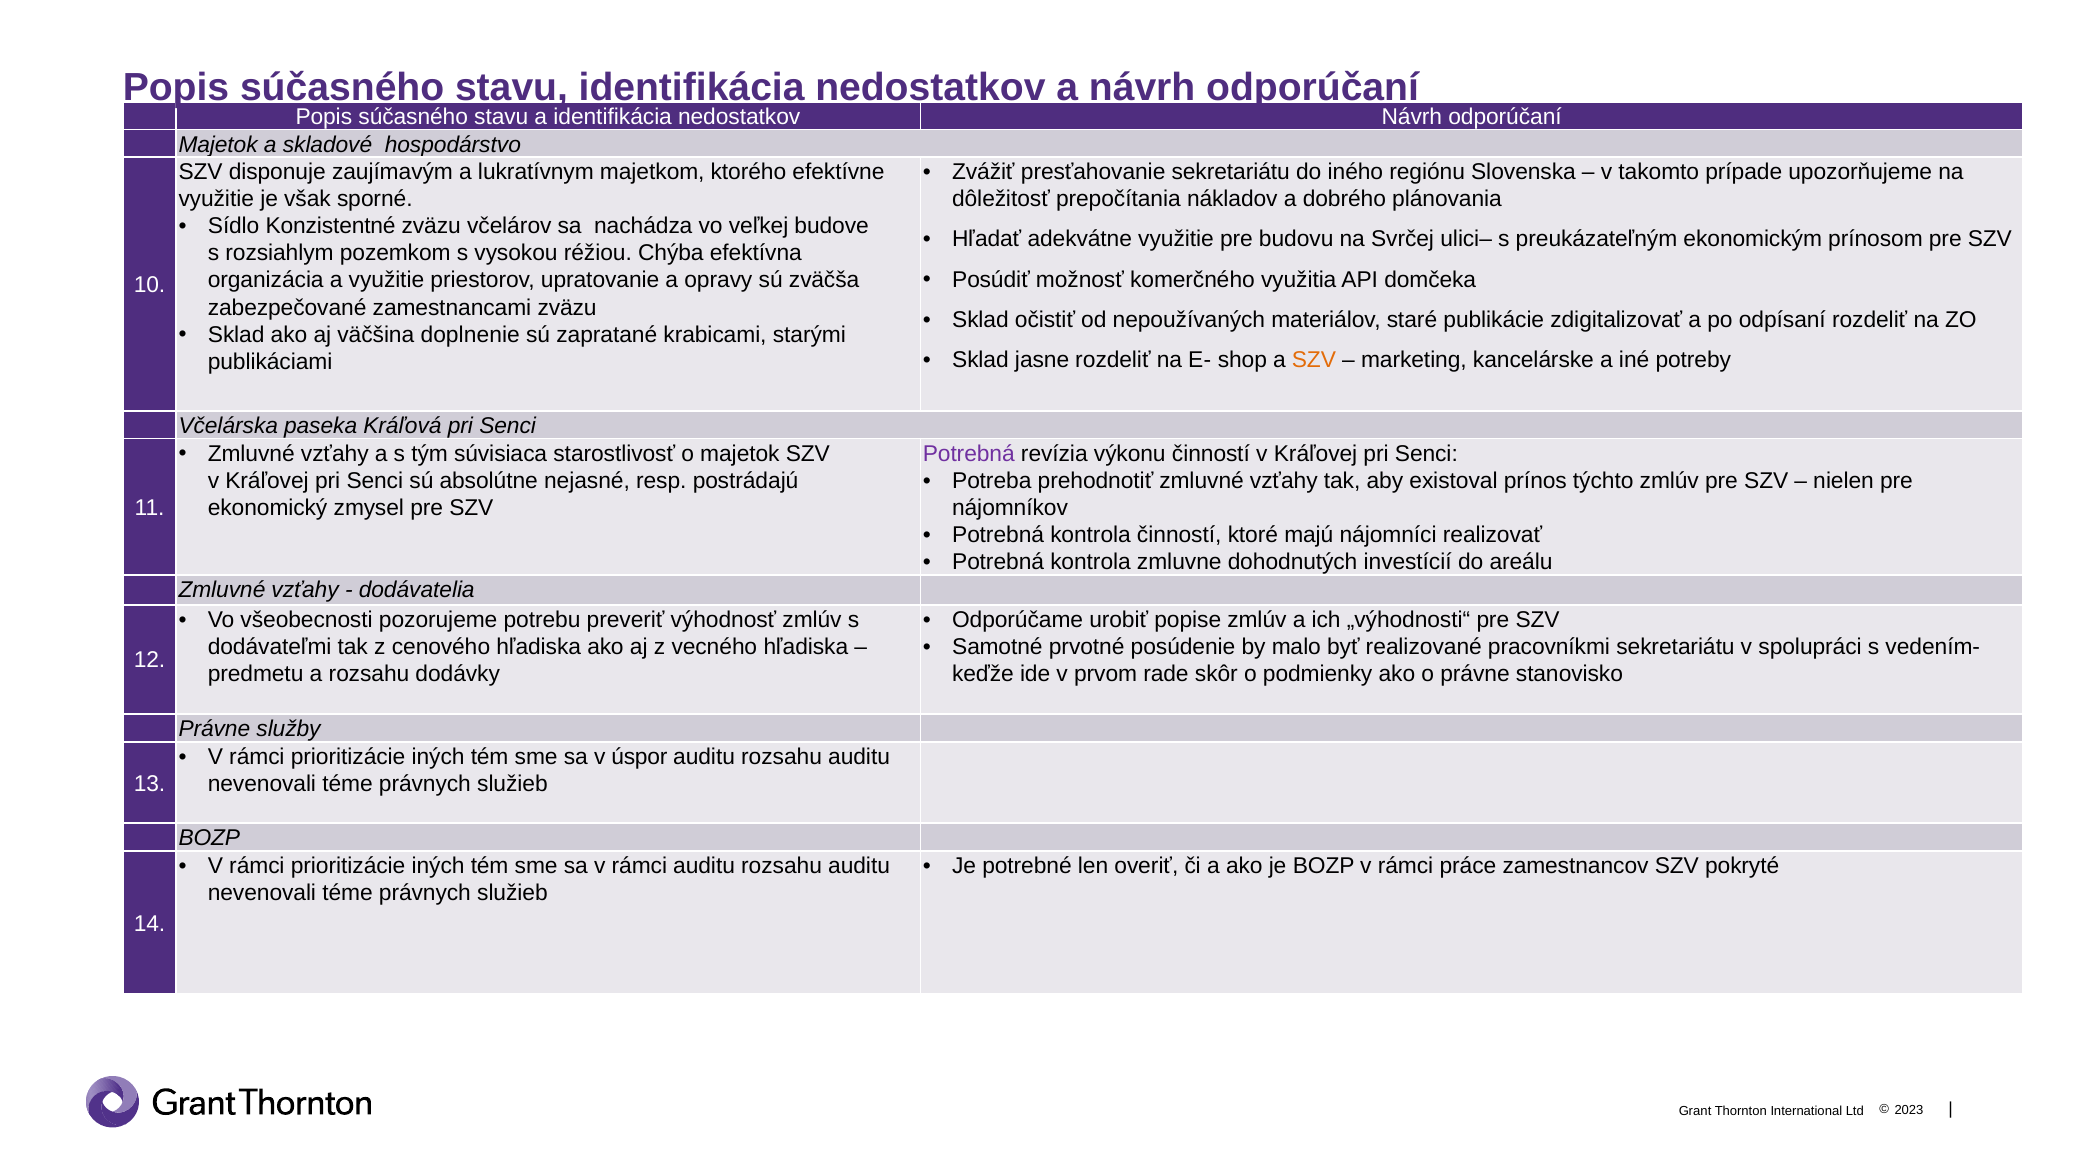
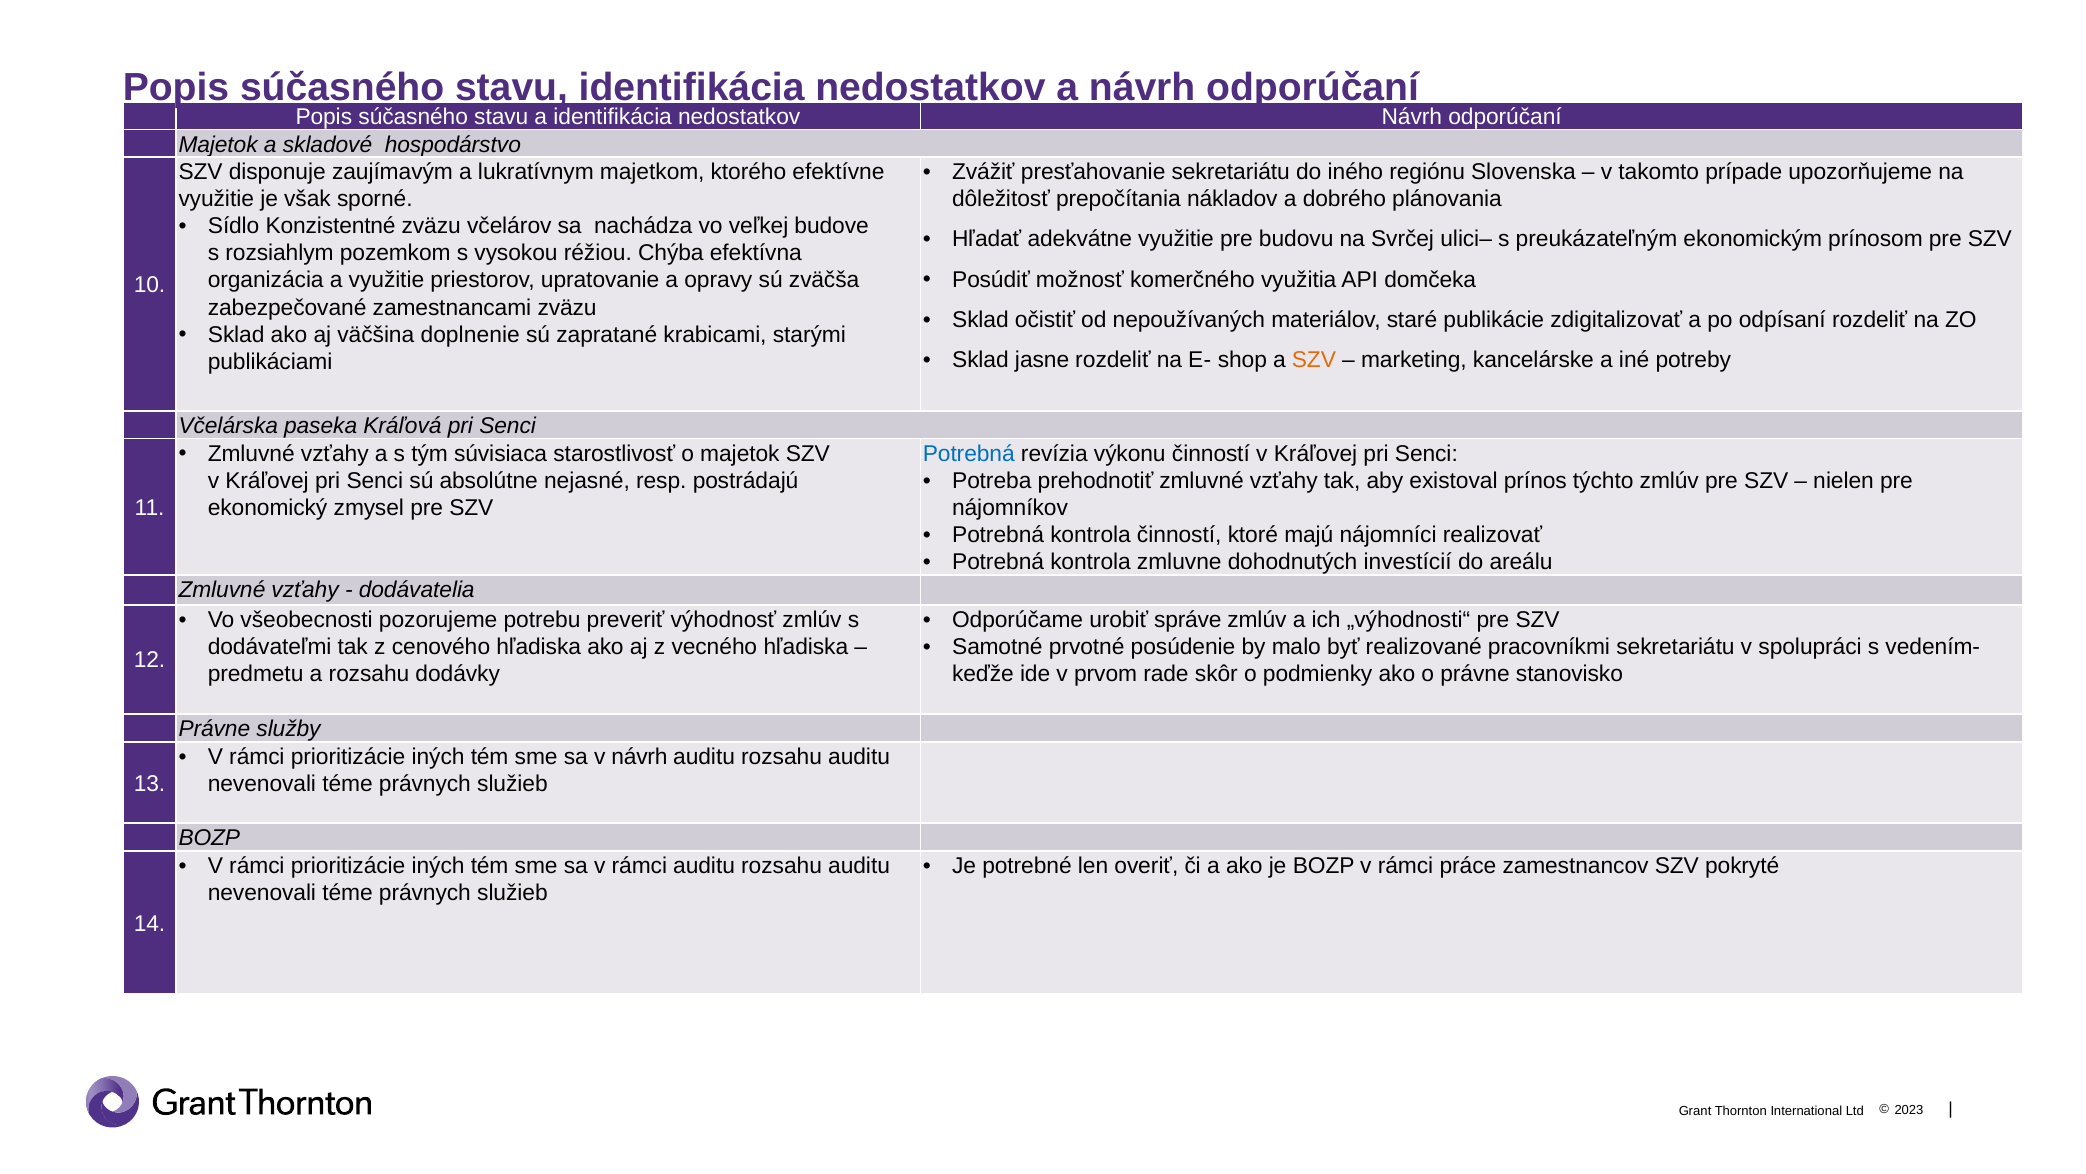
Potrebná colour: purple -> blue (969, 453)
popise: popise -> správe (1188, 619)
v úspor: úspor -> návrh (639, 756)
